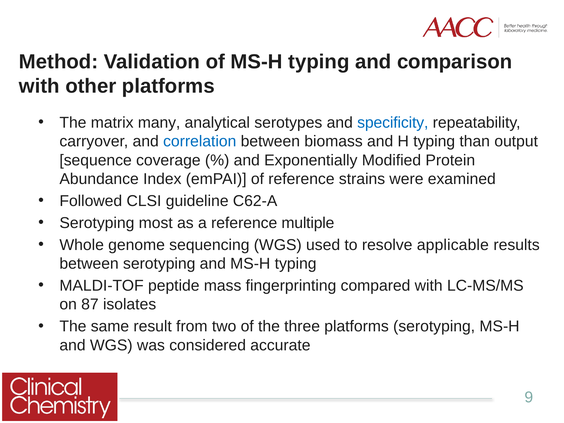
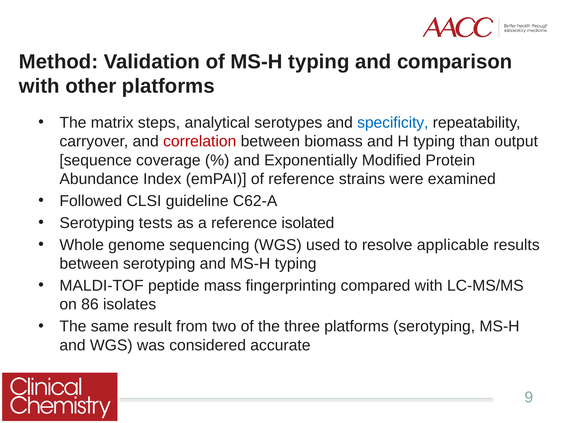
many: many -> steps (159, 123)
correlation colour: blue -> red (200, 141)
most: most -> tests (156, 223)
multiple: multiple -> isolated (308, 223)
87: 87 -> 86 (90, 304)
